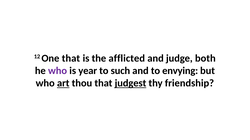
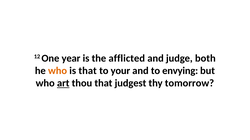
One that: that -> year (71, 59)
who colour: purple -> orange (58, 71)
is year: year -> that (88, 71)
such: such -> your (120, 71)
judgest underline: present -> none (130, 84)
friendship: friendship -> tomorrow (189, 84)
